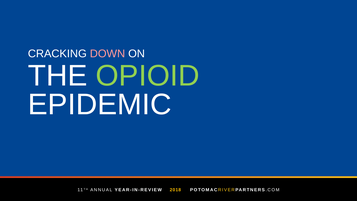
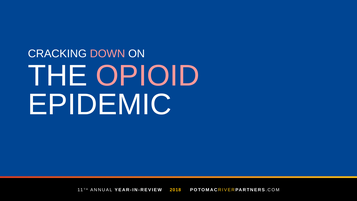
OPIOID colour: light green -> pink (148, 76)
